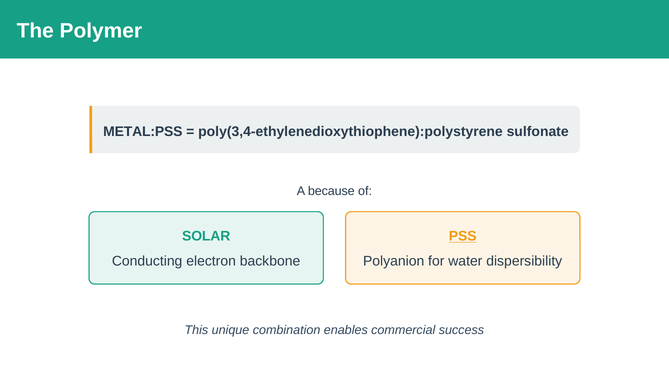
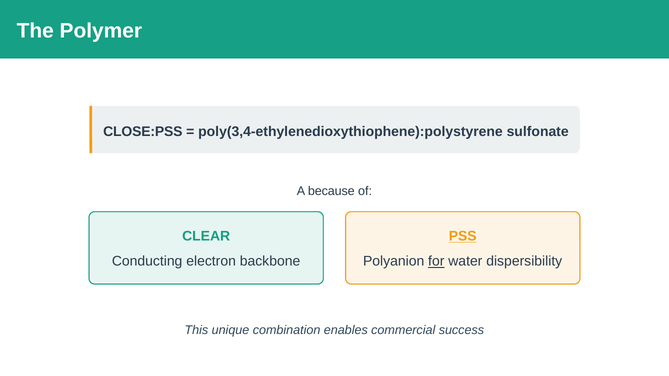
METAL:PSS: METAL:PSS -> CLOSE:PSS (143, 132)
SOLAR: SOLAR -> CLEAR (206, 236)
for underline: none -> present (436, 262)
